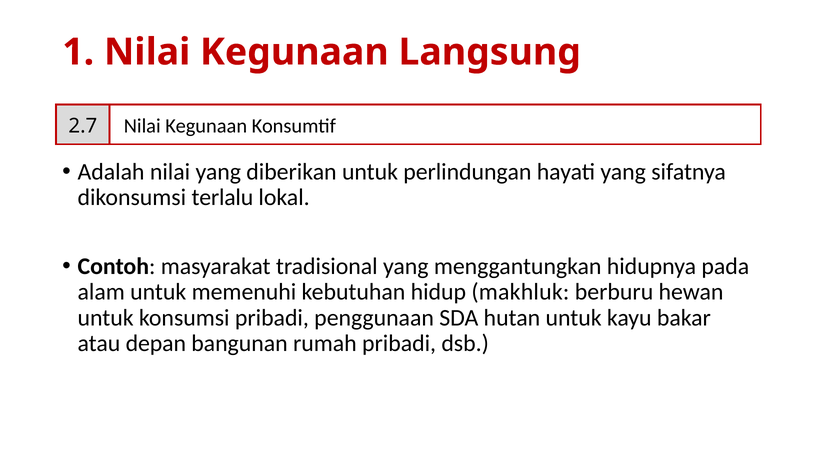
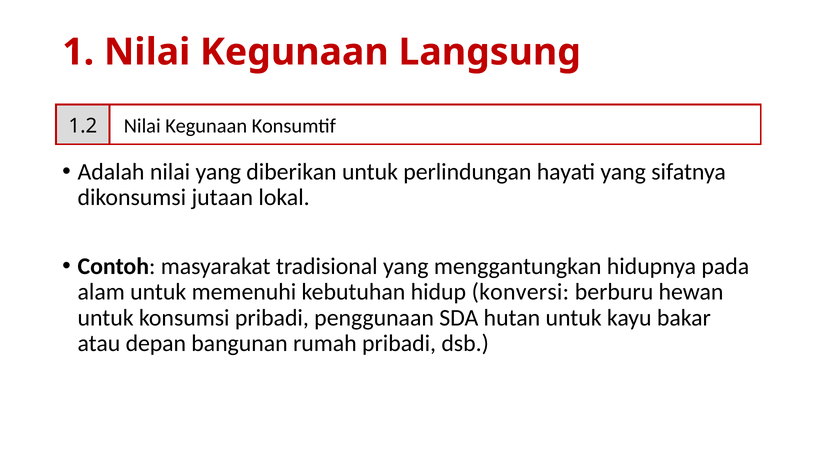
2.7: 2.7 -> 1.2 (83, 126)
terlalu: terlalu -> jutaan (222, 197)
makhluk: makhluk -> konversi (520, 292)
